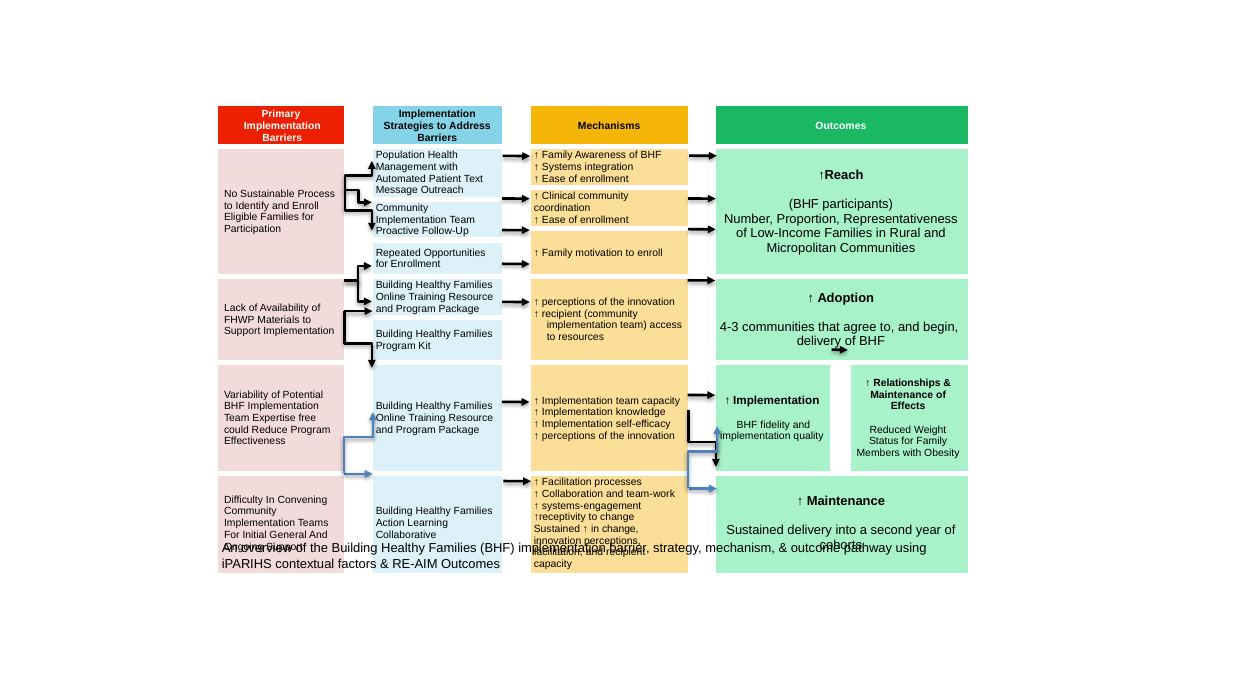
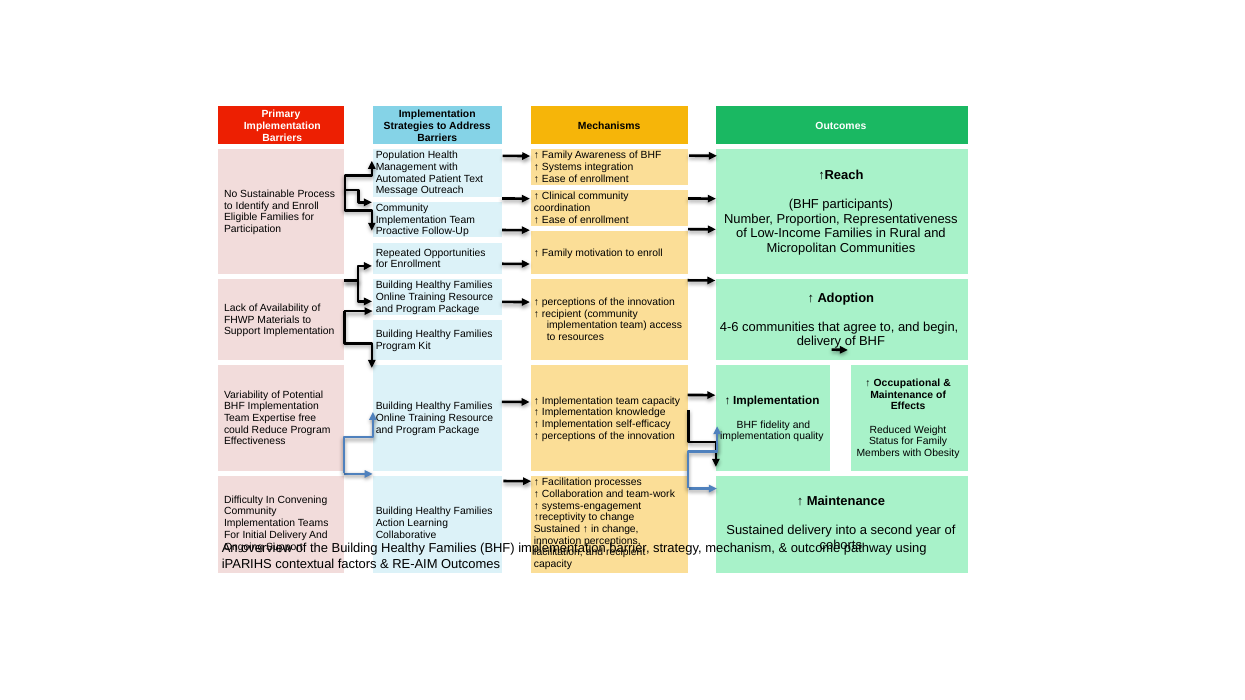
4-3: 4-3 -> 4-6 (729, 327)
Relationships: Relationships -> Occupational (907, 383)
Initial General: General -> Delivery (288, 535)
